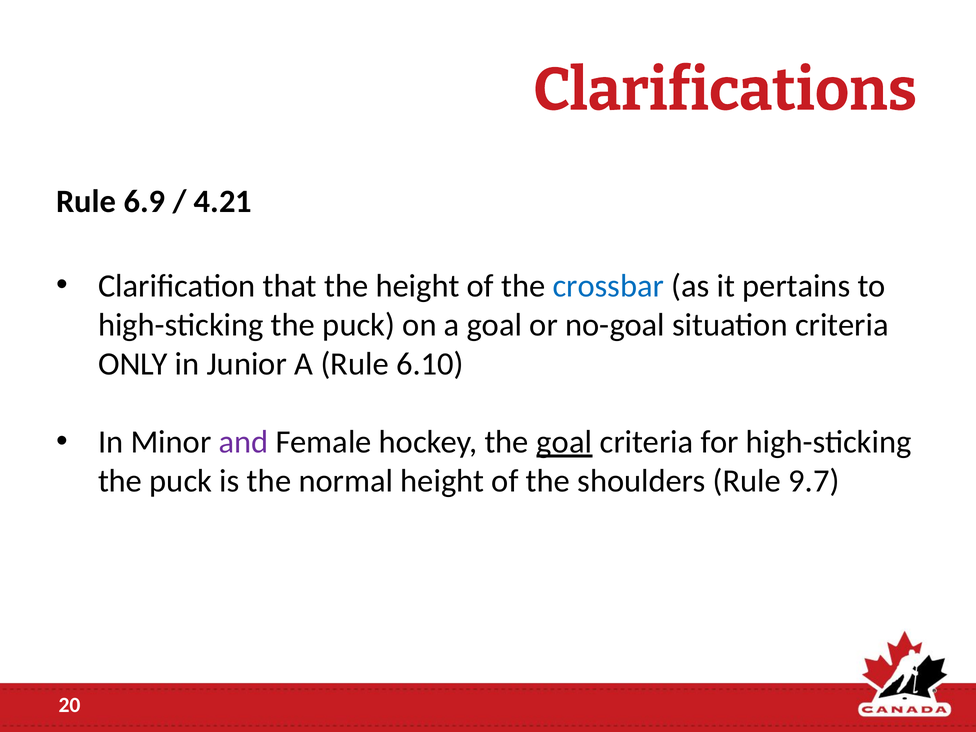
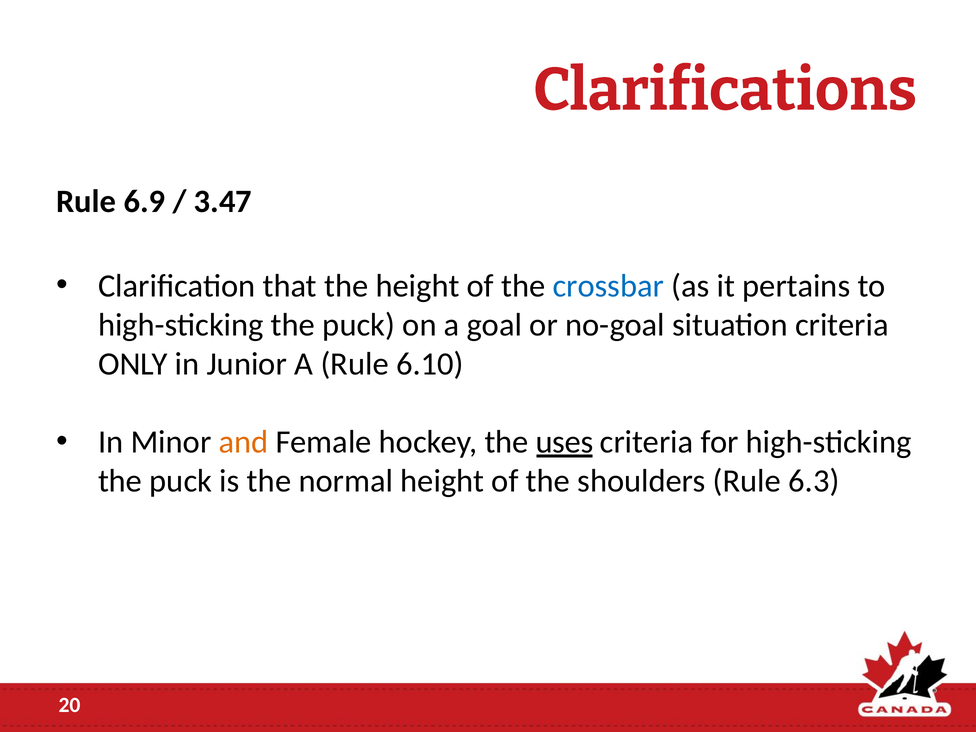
4.21: 4.21 -> 3.47 (223, 201)
and colour: purple -> orange (244, 442)
the goal: goal -> uses (565, 442)
9.7: 9.7 -> 6.3 (814, 481)
